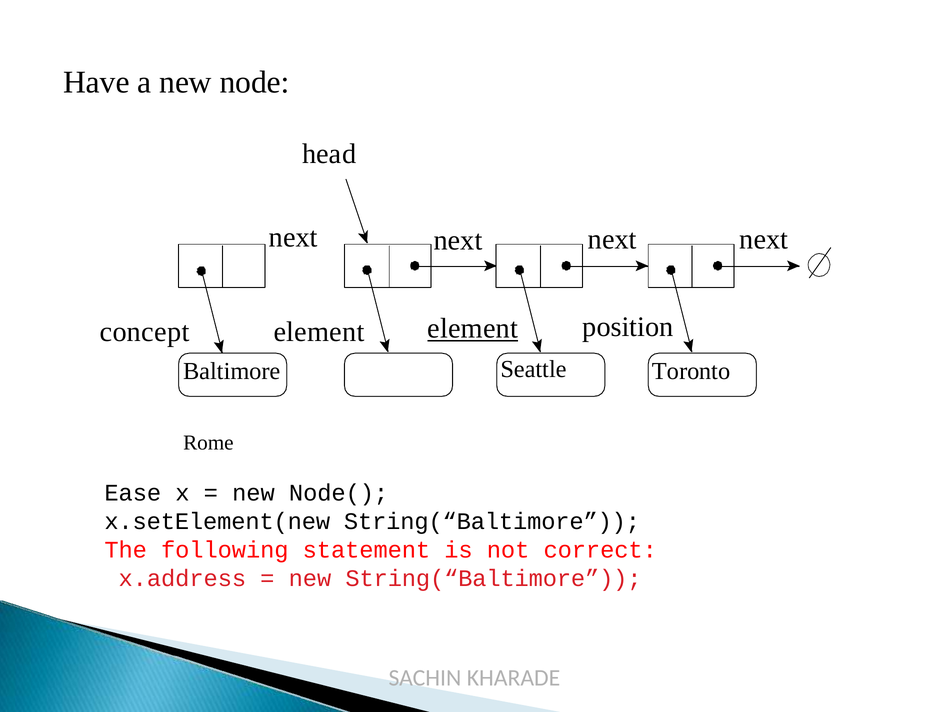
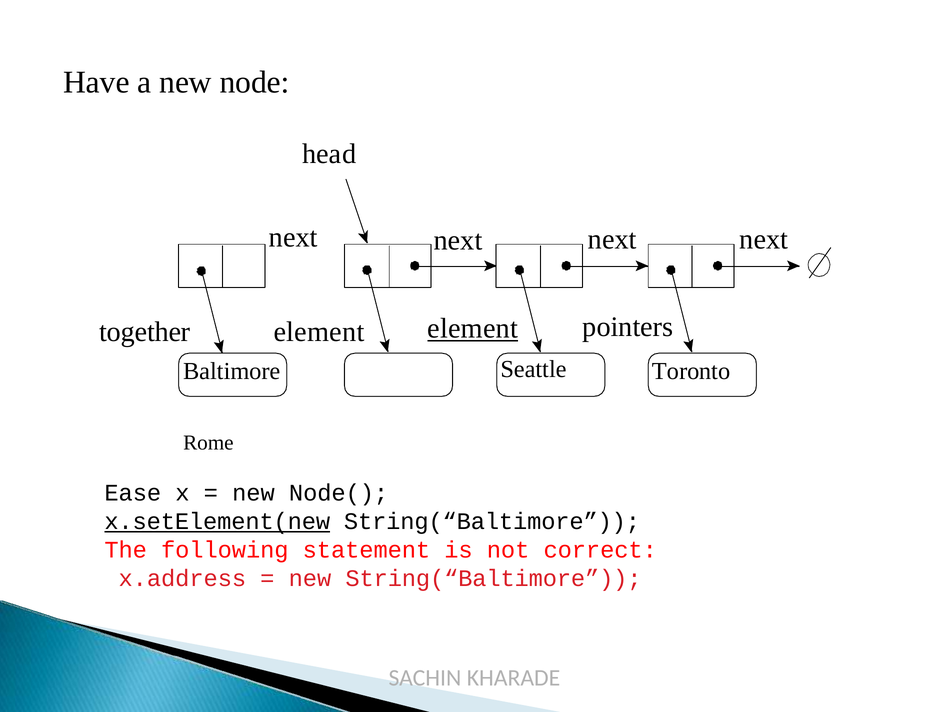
position: position -> pointers (628, 327)
concept: concept -> together (145, 332)
x.setElement(new underline: none -> present (217, 521)
